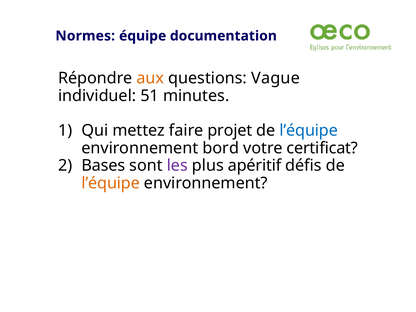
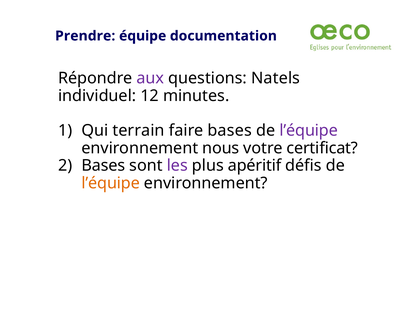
Normes: Normes -> Prendre (85, 36)
aux colour: orange -> purple (150, 78)
Vague: Vague -> Natels (276, 78)
51: 51 -> 12 (150, 96)
mettez: mettez -> terrain (139, 131)
faire projet: projet -> bases (230, 131)
l’équipe colour: blue -> purple (309, 131)
bord: bord -> nous (221, 148)
